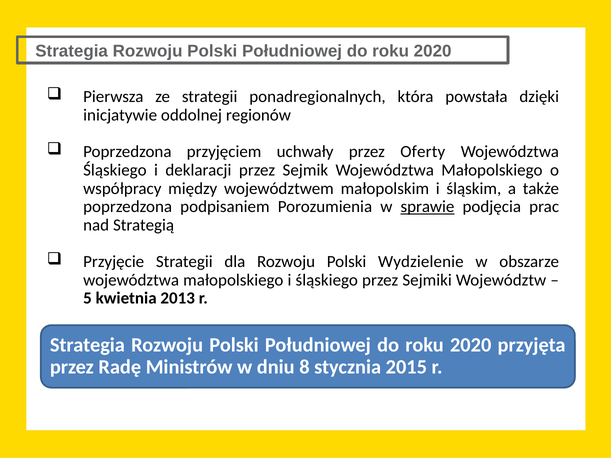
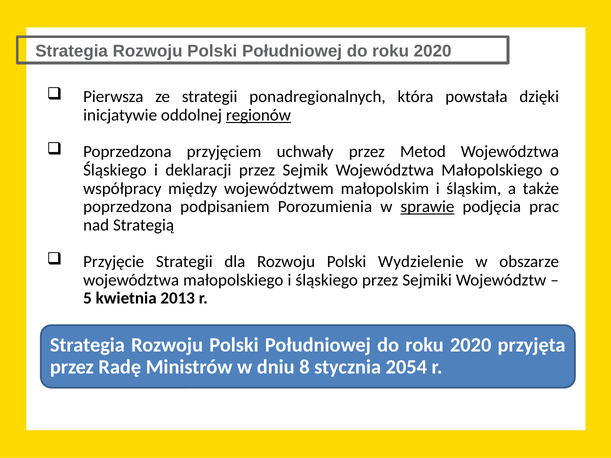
regionów underline: none -> present (258, 115)
Oferty: Oferty -> Metod (423, 152)
2015: 2015 -> 2054 (406, 367)
